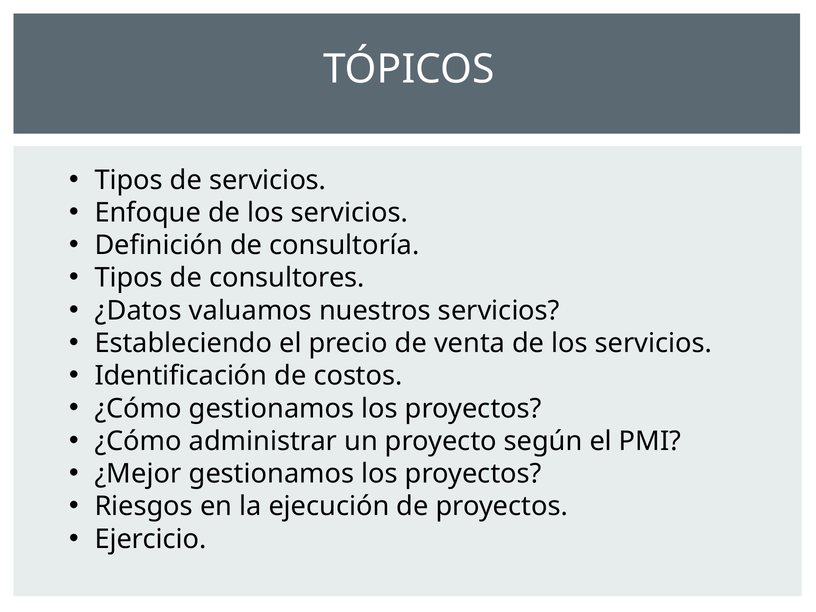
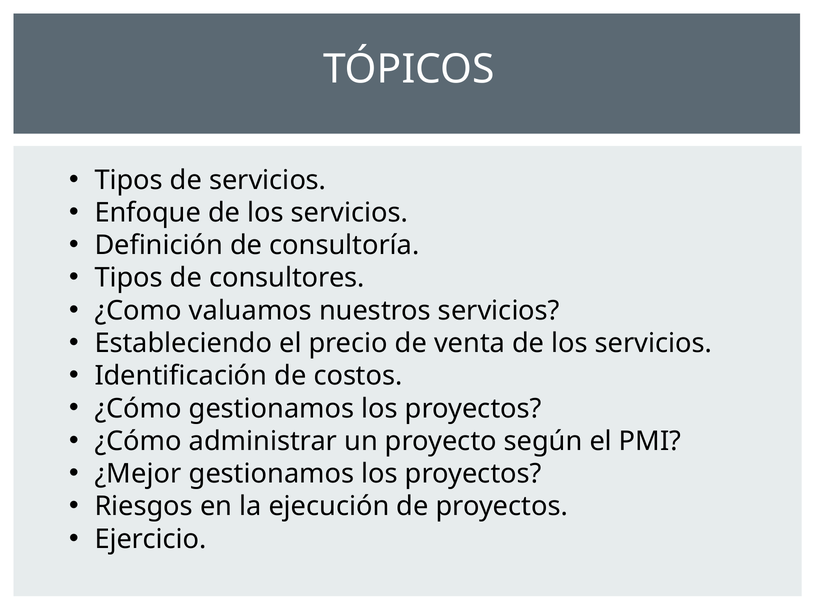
¿Datos: ¿Datos -> ¿Como (138, 311)
